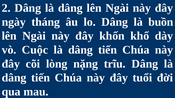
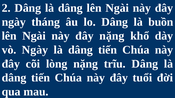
đây khốn: khốn -> nặng (112, 36)
vò Cuộc: Cuộc -> Ngày (35, 50)
